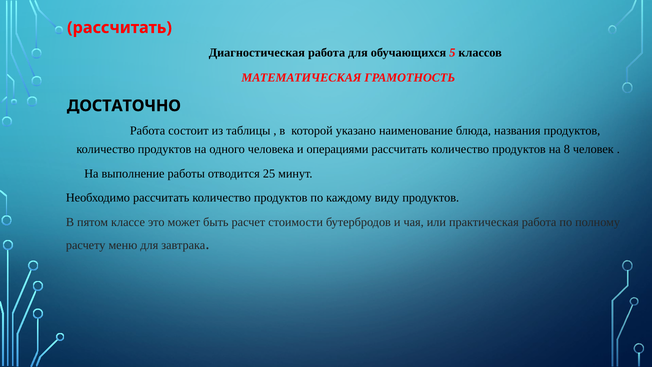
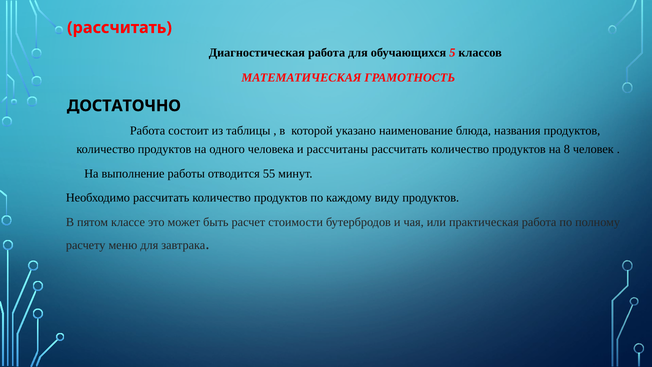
операциями: операциями -> рассчитаны (337, 149)
25: 25 -> 55 (269, 173)
